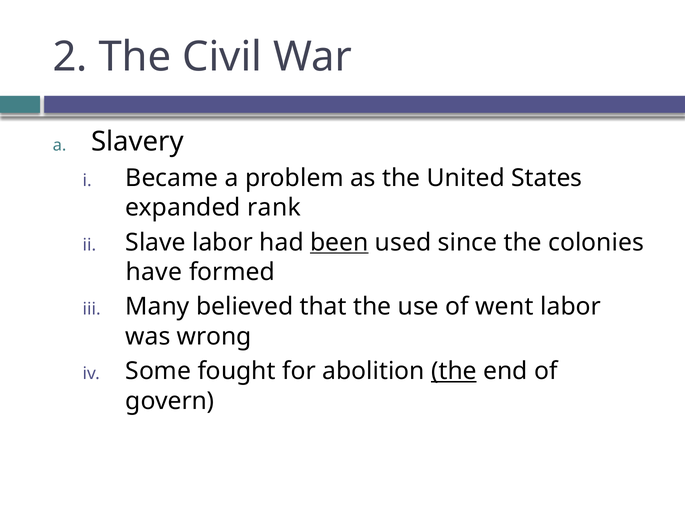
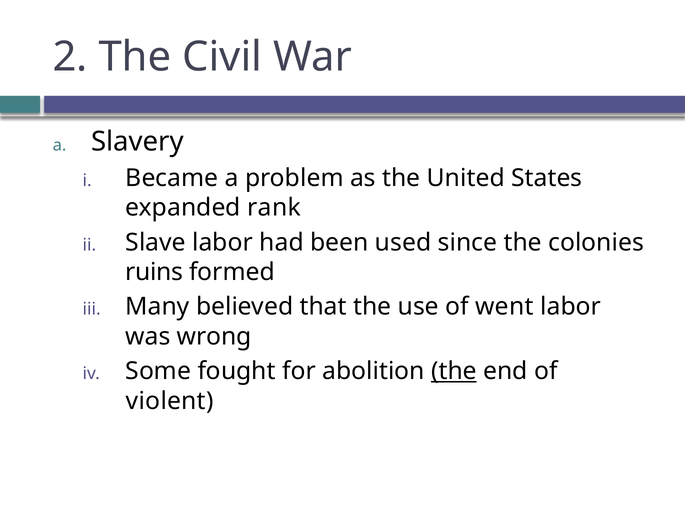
been underline: present -> none (339, 243)
have: have -> ruins (154, 272)
govern: govern -> violent (170, 402)
